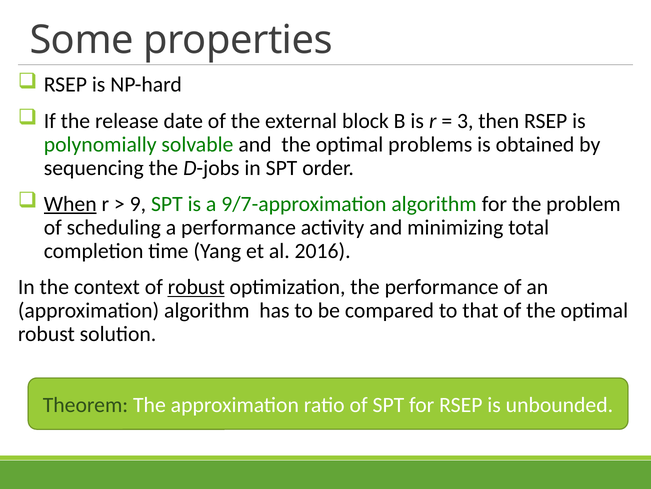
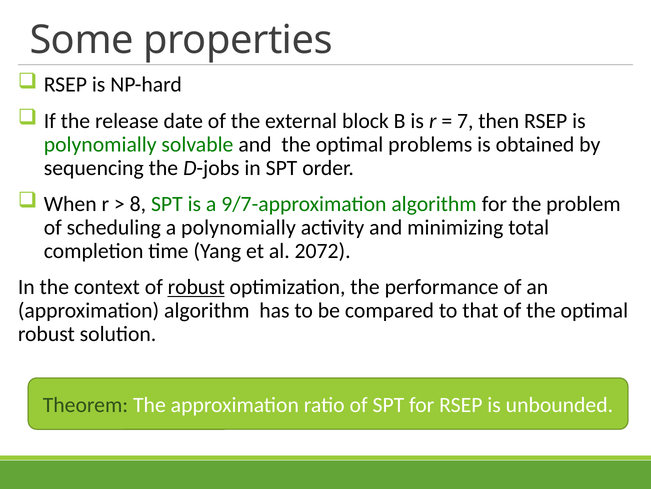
3: 3 -> 7 (465, 121)
When underline: present -> none (70, 204)
9: 9 -> 8 (138, 204)
a performance: performance -> polynomially (238, 227)
2016: 2016 -> 2072 (323, 251)
